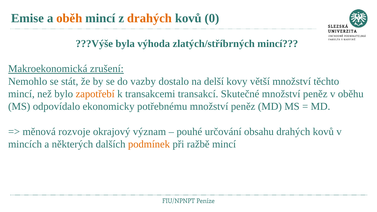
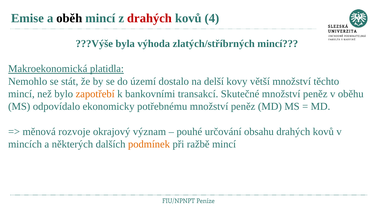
oběh colour: orange -> black (69, 18)
drahých colour: orange -> red (150, 18)
0: 0 -> 4 (212, 18)
zrušení: zrušení -> platidla (107, 69)
vazby: vazby -> území (143, 81)
transakcemi: transakcemi -> bankovními (150, 94)
